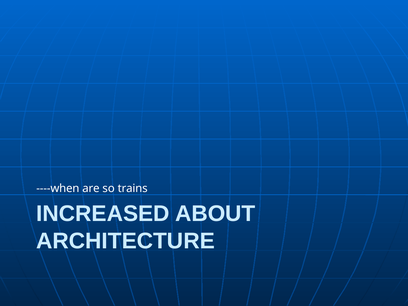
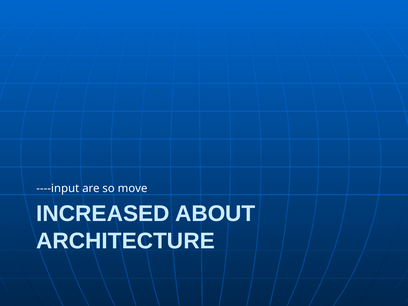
----when: ----when -> ----input (58, 189)
trains: trains -> move (133, 189)
